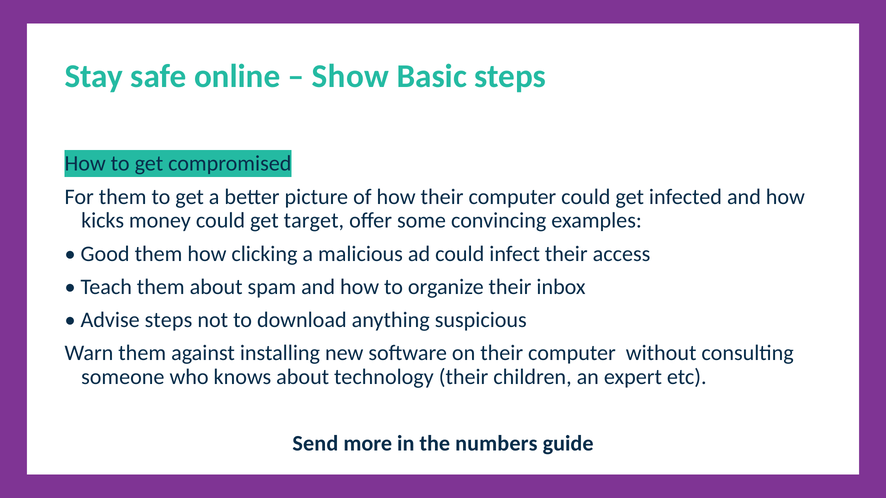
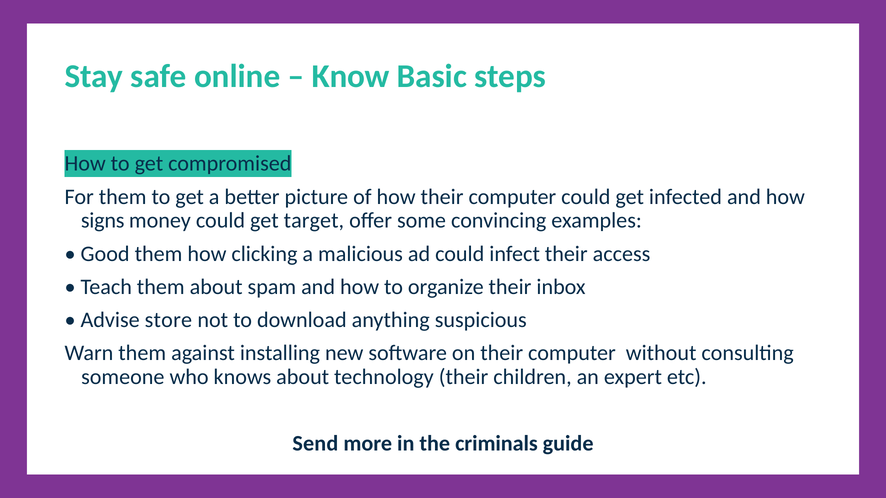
Show: Show -> Know (351, 76)
kicks: kicks -> signs (103, 221)
Advise steps: steps -> store (168, 320)
numbers: numbers -> criminals (496, 444)
